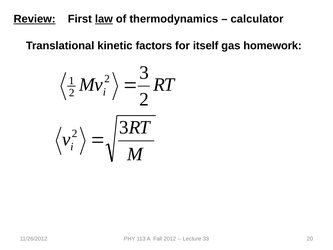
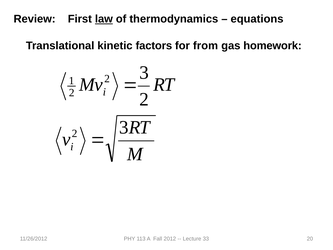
Review underline: present -> none (35, 19)
calculator: calculator -> equations (257, 19)
itself: itself -> from (206, 46)
